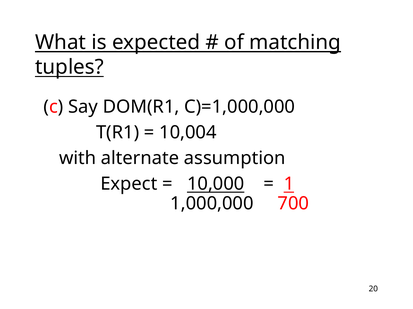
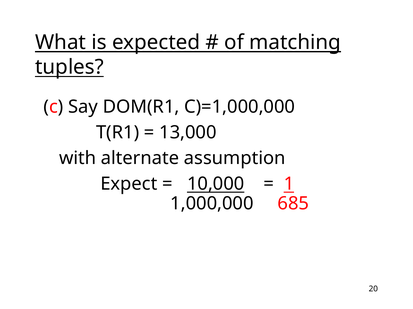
10,004: 10,004 -> 13,000 (188, 133)
700: 700 -> 685 (293, 204)
